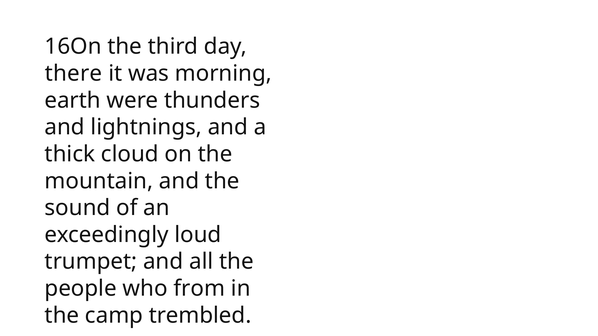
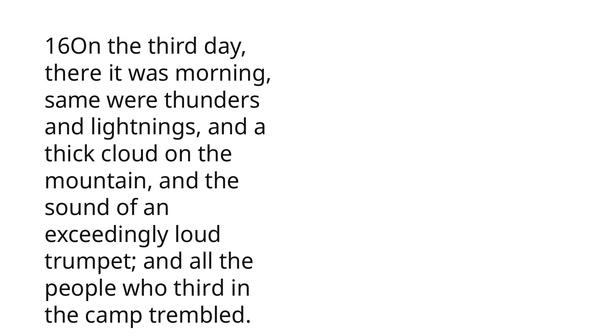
earth: earth -> same (73, 100)
who from: from -> third (199, 289)
